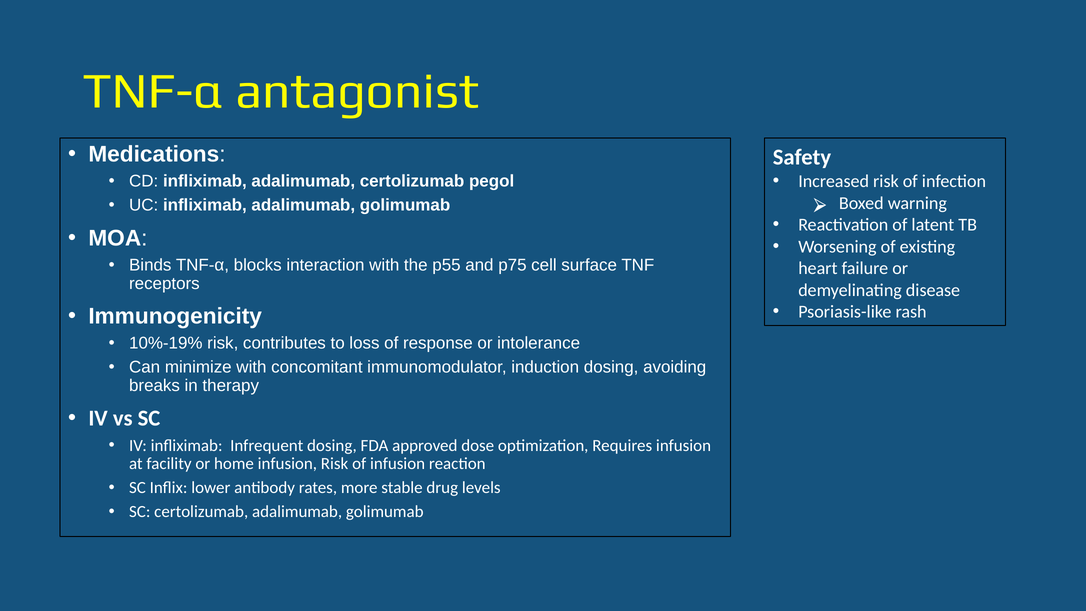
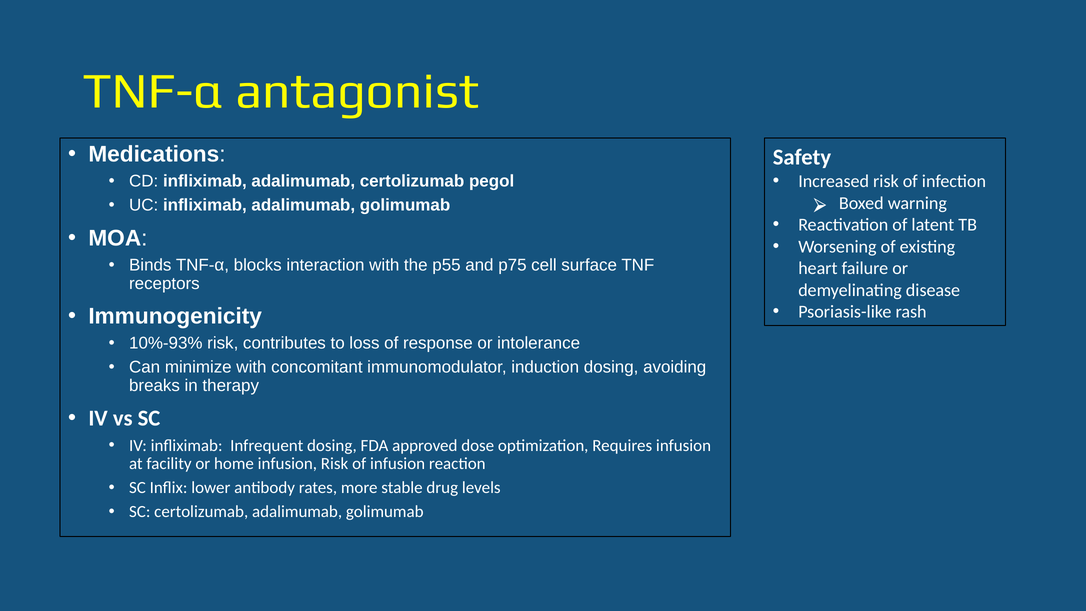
10%-19%: 10%-19% -> 10%-93% (166, 343)
